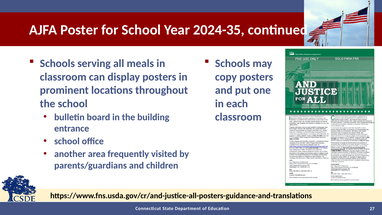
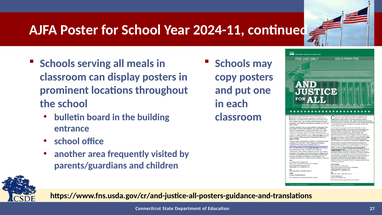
2024-35: 2024-35 -> 2024-11 (219, 30)
